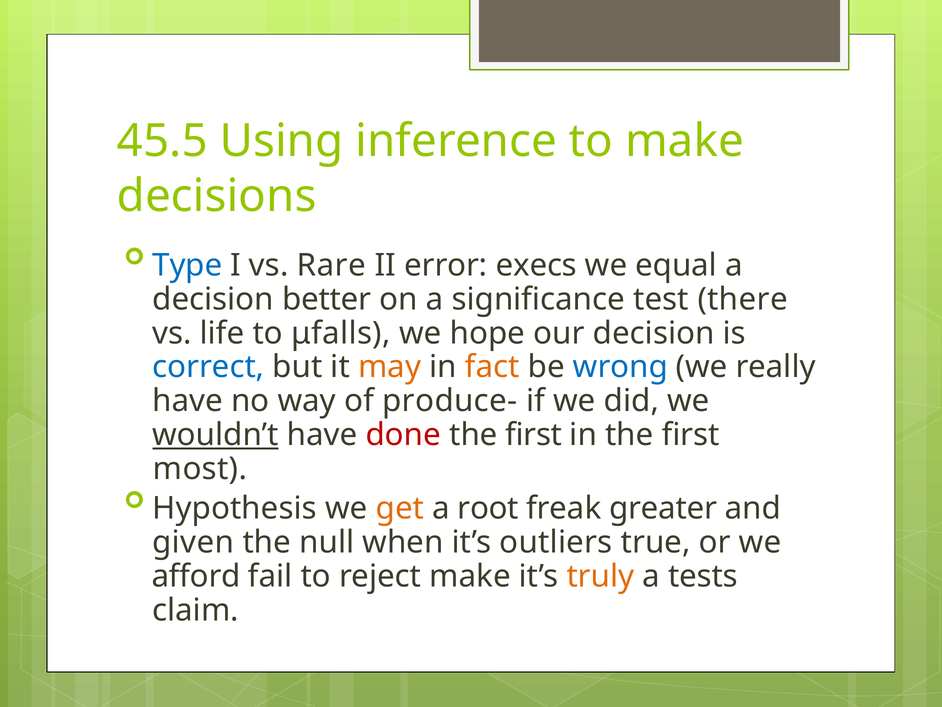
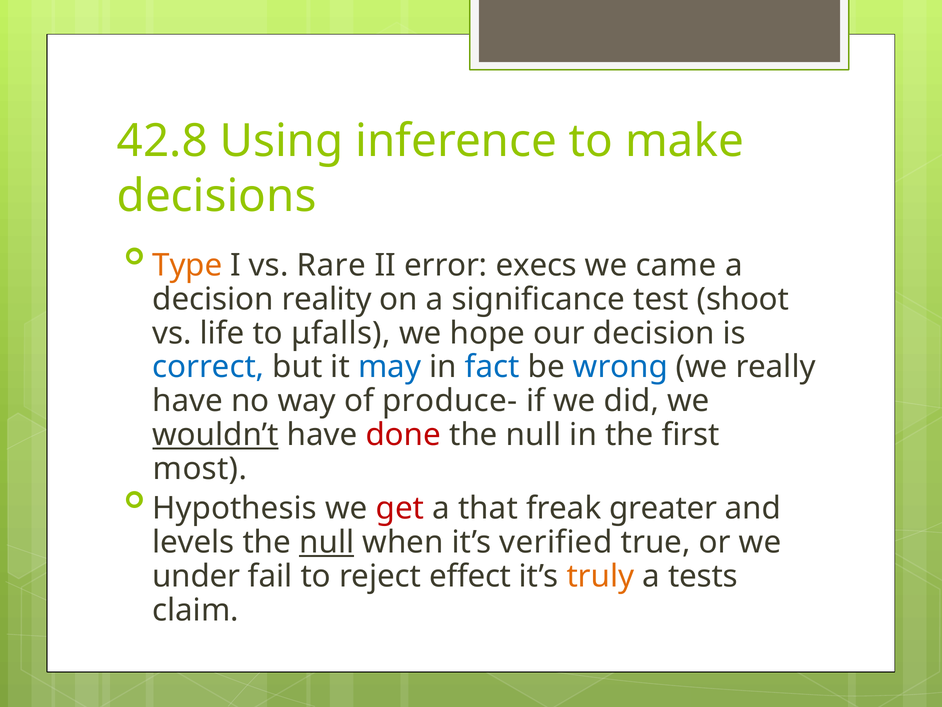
45.5: 45.5 -> 42.8 (162, 141)
Type colour: blue -> orange (187, 265)
equal: equal -> came (676, 265)
better: better -> reality (327, 299)
there: there -> shoot (743, 299)
may colour: orange -> blue (390, 367)
fact colour: orange -> blue (492, 367)
first: first -> null (533, 435)
get colour: orange -> red (400, 508)
root: root -> that (488, 508)
given: given -> levels (193, 542)
null underline: none -> present (327, 542)
outliers: outliers -> verified (556, 542)
afford: afford -> under (196, 576)
reject make: make -> effect (470, 576)
